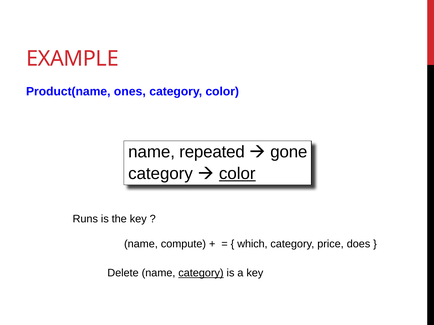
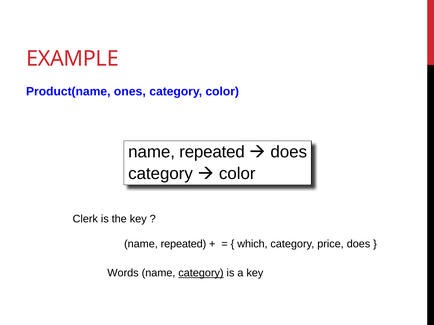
gone: gone -> does (289, 152)
color underline: present -> none (237, 174)
Runs: Runs -> Clerk (85, 219)
compute: compute -> repeated (183, 244)
Delete: Delete -> Words (123, 273)
